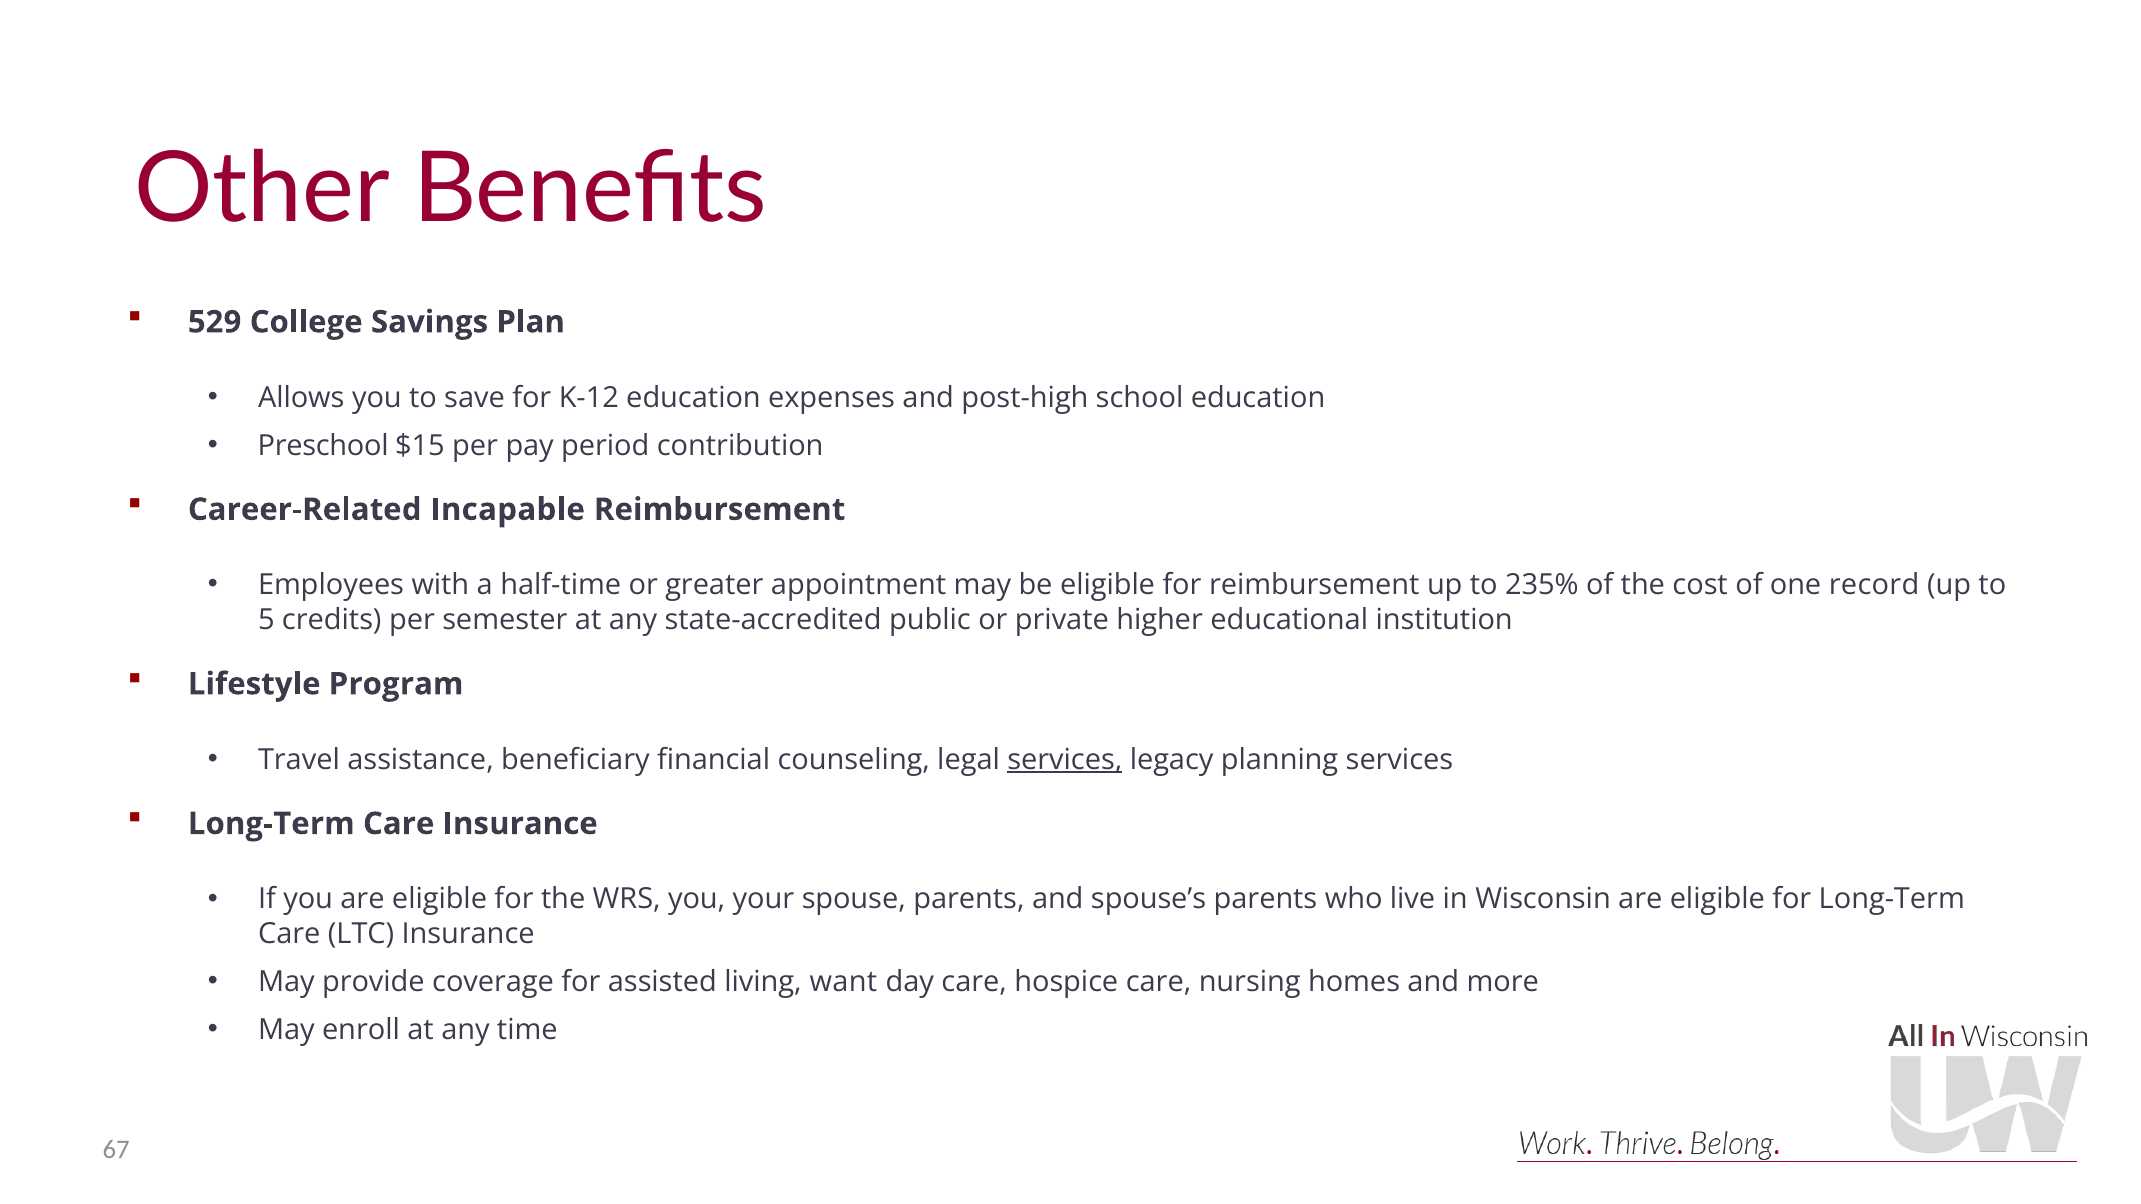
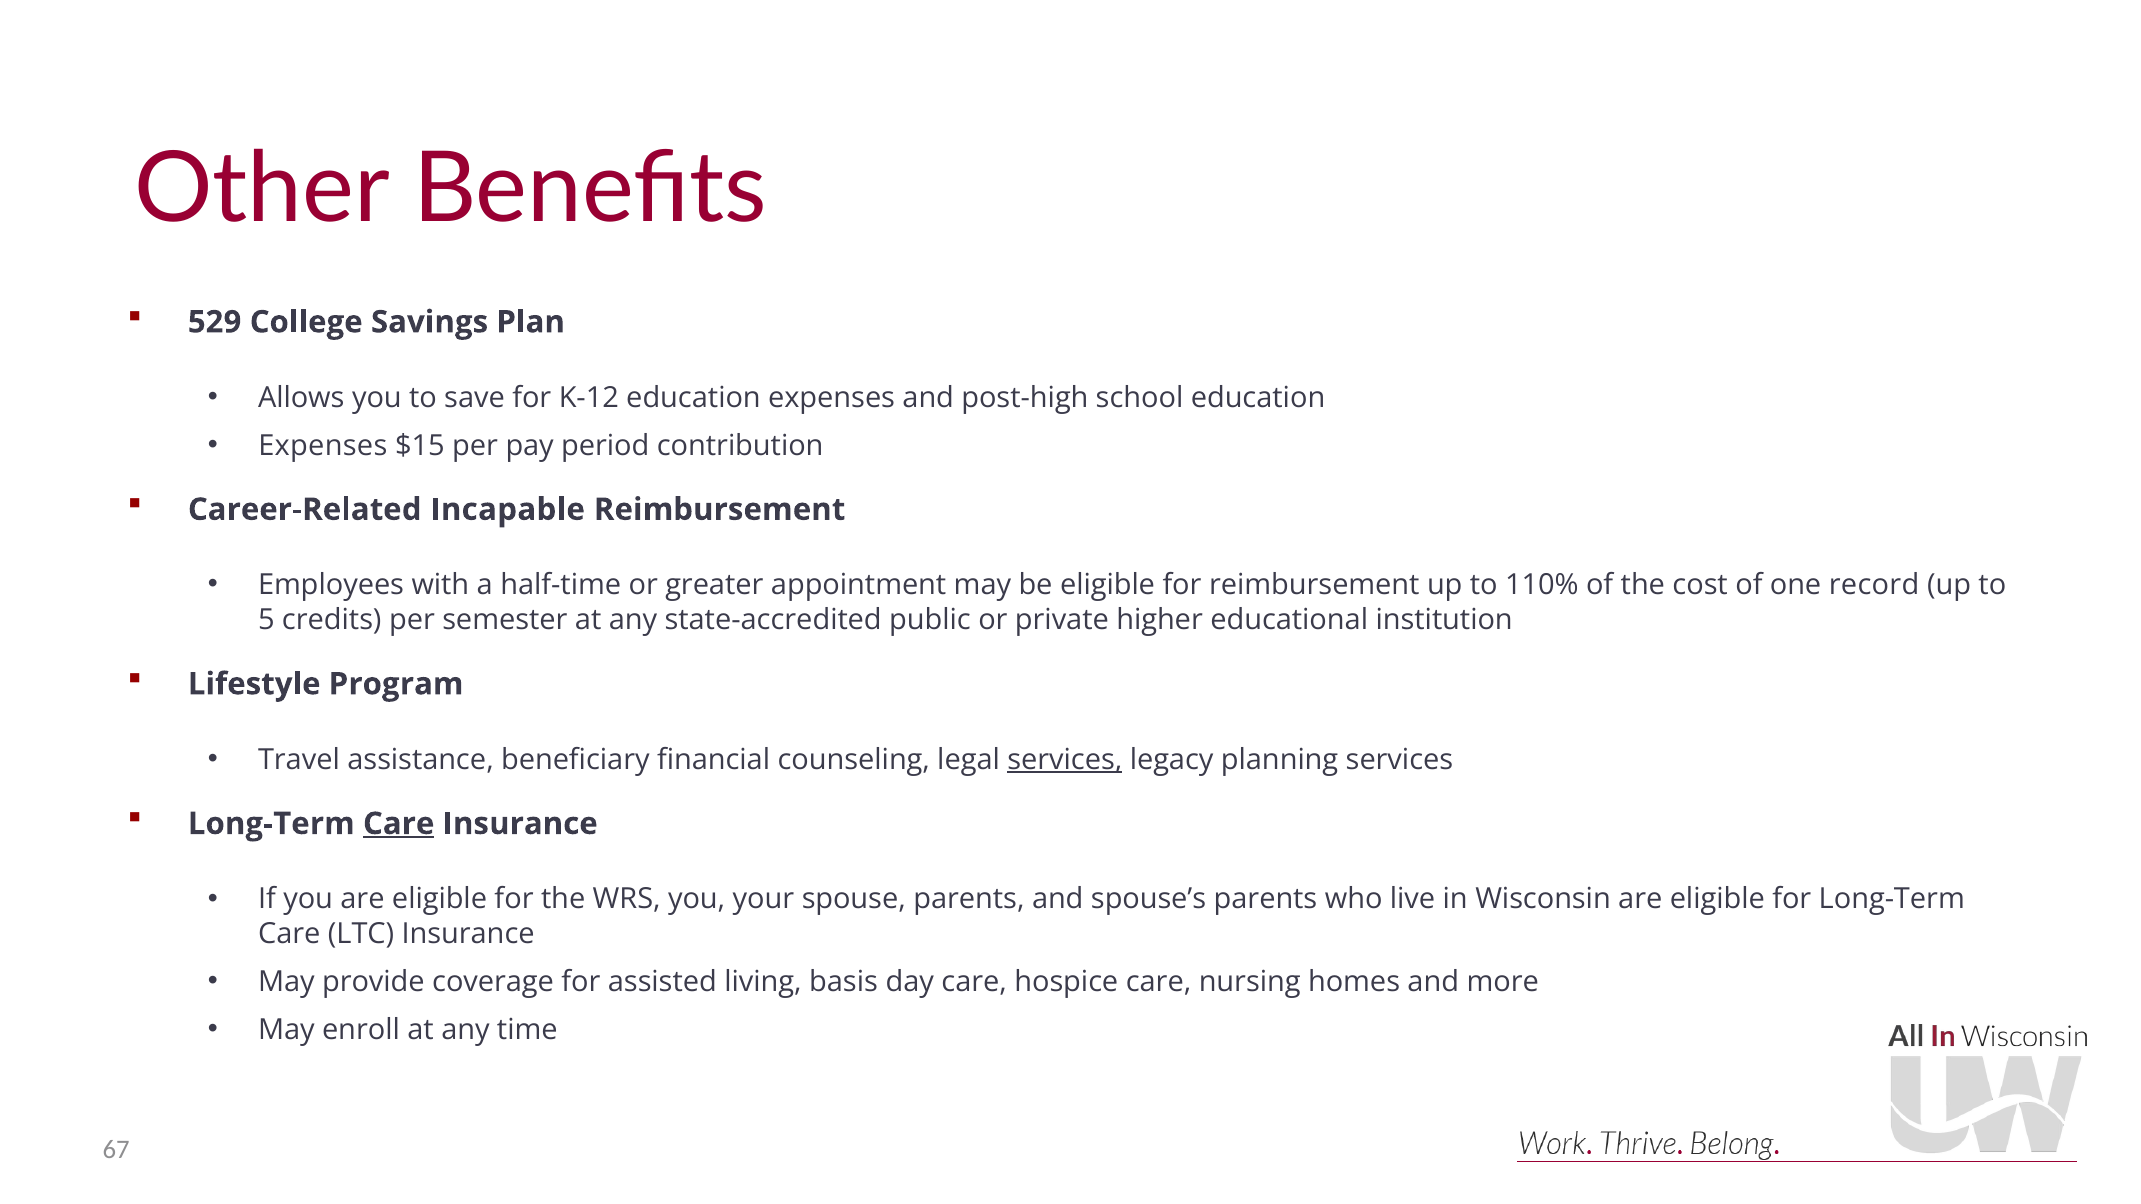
Preschool: Preschool -> Expenses (323, 446)
235%: 235% -> 110% (1542, 585)
Care underline: none -> present (399, 824)
want: want -> basis (844, 982)
